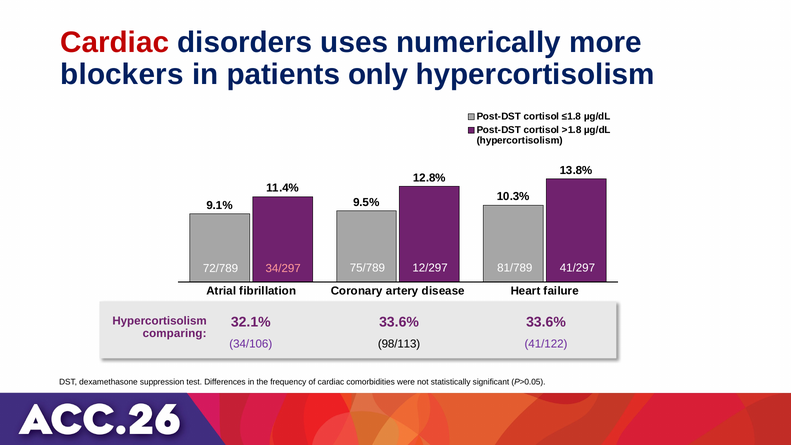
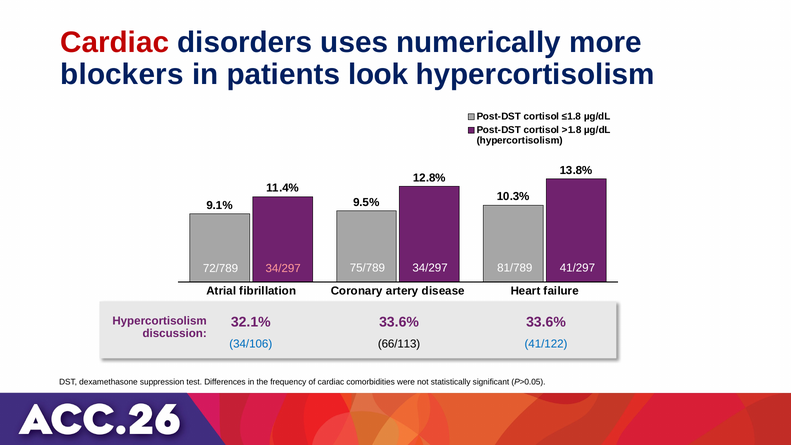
only: only -> look (378, 75)
72/789 12/297: 12/297 -> 34/297 (430, 268)
comparing: comparing -> discussion (175, 333)
34/106 colour: purple -> blue (251, 344)
98/113: 98/113 -> 66/113 (399, 344)
41/122 colour: purple -> blue (546, 344)
